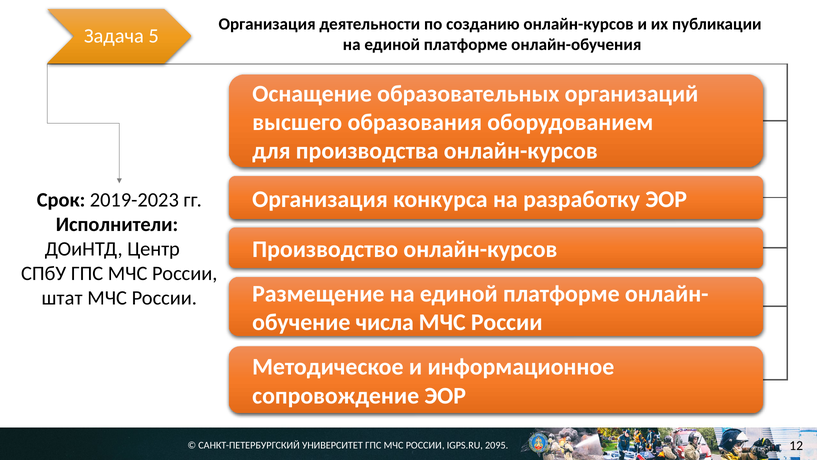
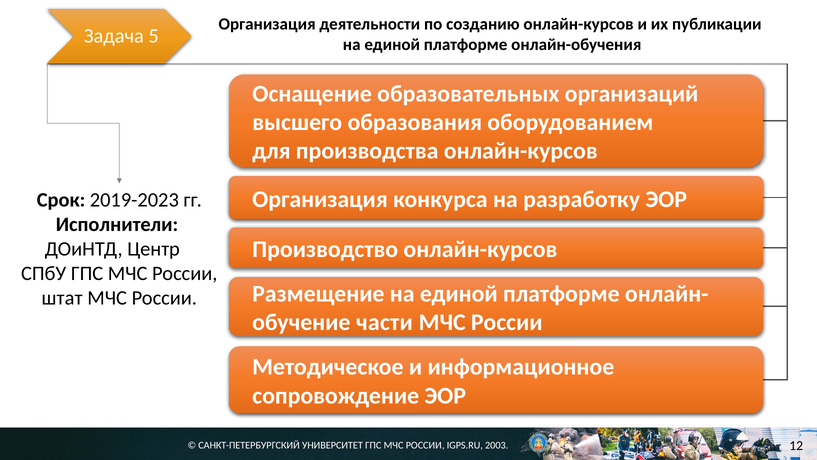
числа: числа -> части (384, 322)
2095: 2095 -> 2003 (497, 445)
